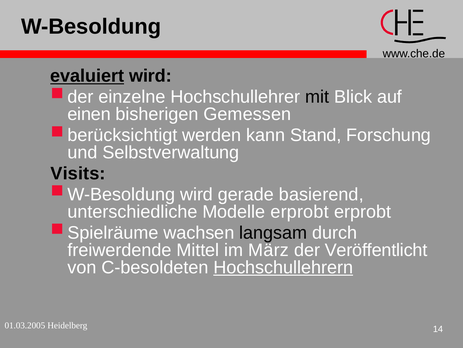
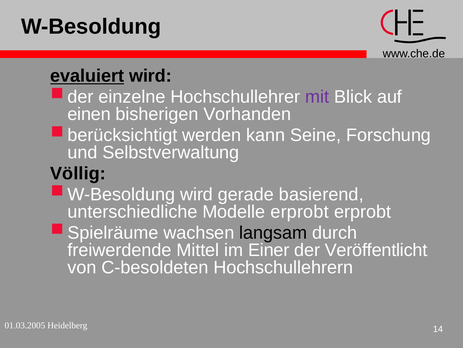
mit colour: black -> purple (317, 97)
Gemessen: Gemessen -> Vorhanden (247, 114)
Stand: Stand -> Seine (316, 135)
Visits: Visits -> Völlig (78, 173)
März: März -> Einer (269, 250)
Hochschullehrern underline: present -> none (283, 267)
